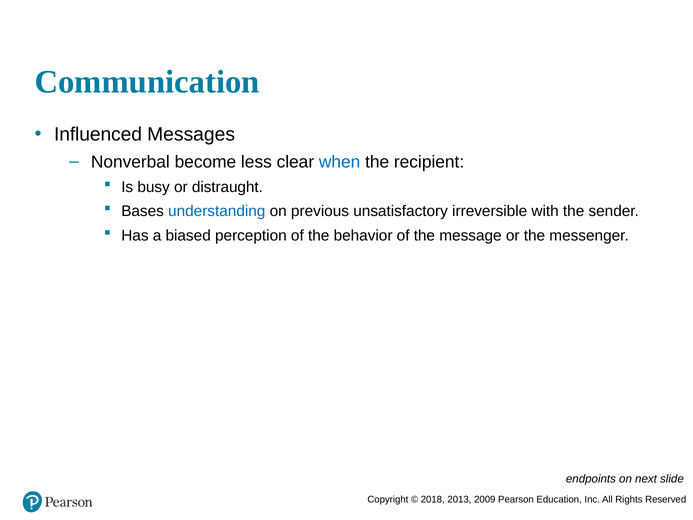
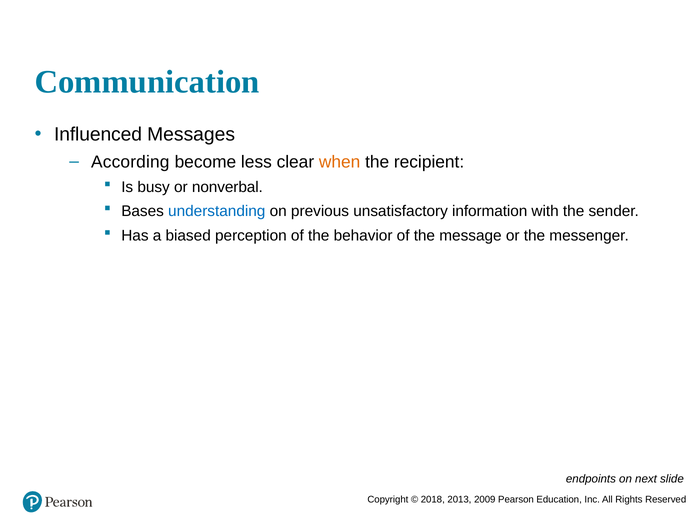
Nonverbal: Nonverbal -> According (130, 162)
when colour: blue -> orange (340, 162)
distraught: distraught -> nonverbal (227, 187)
irreversible: irreversible -> information (490, 211)
